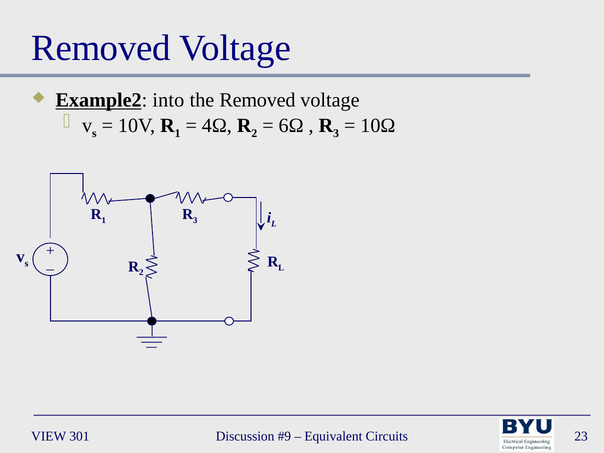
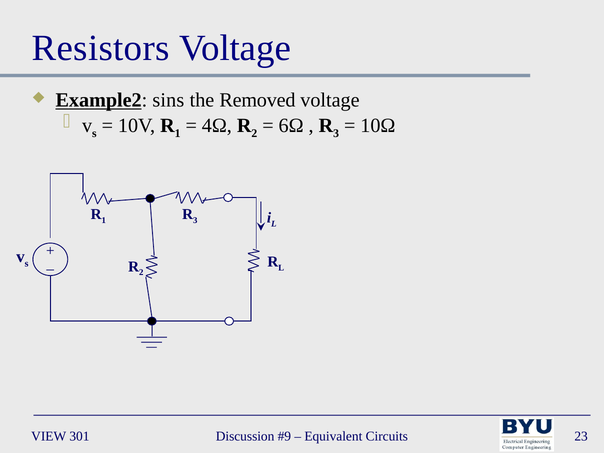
Removed: Removed -> Resistors (101, 48)
into: into -> sins (168, 100)
